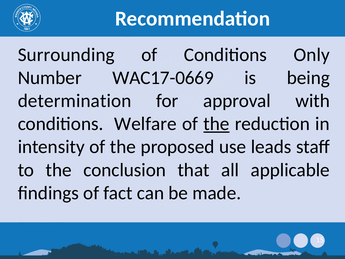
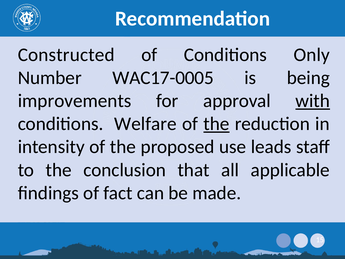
Surrounding: Surrounding -> Constructed (66, 55)
WAC17-0669: WAC17-0669 -> WAC17-0005 (163, 78)
determination: determination -> improvements (75, 101)
with underline: none -> present (313, 101)
